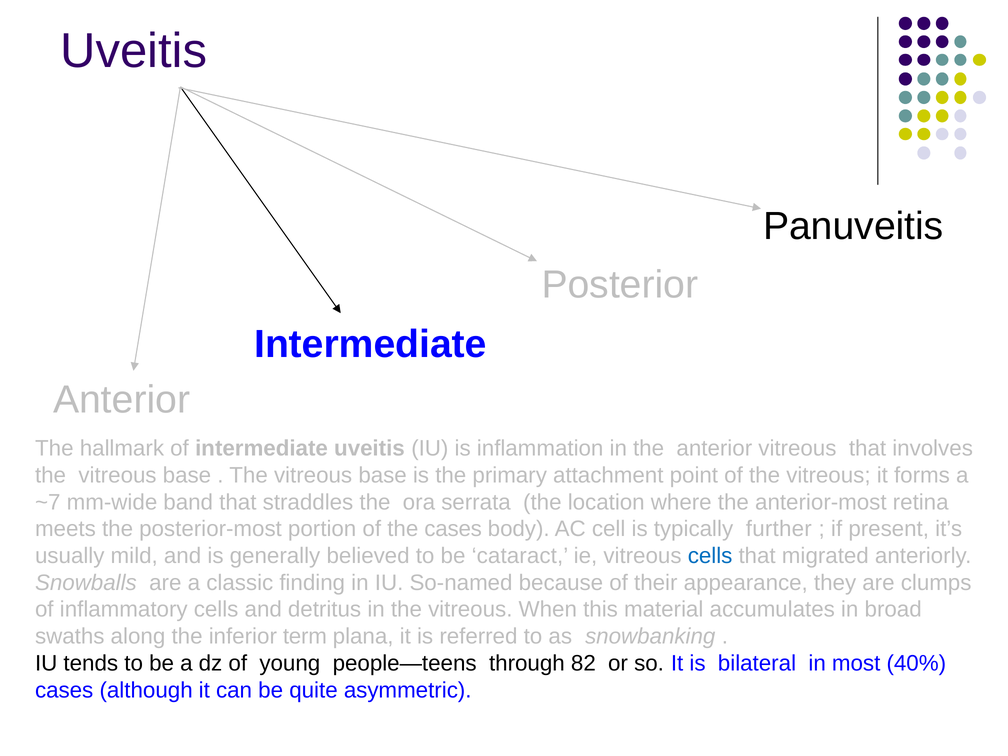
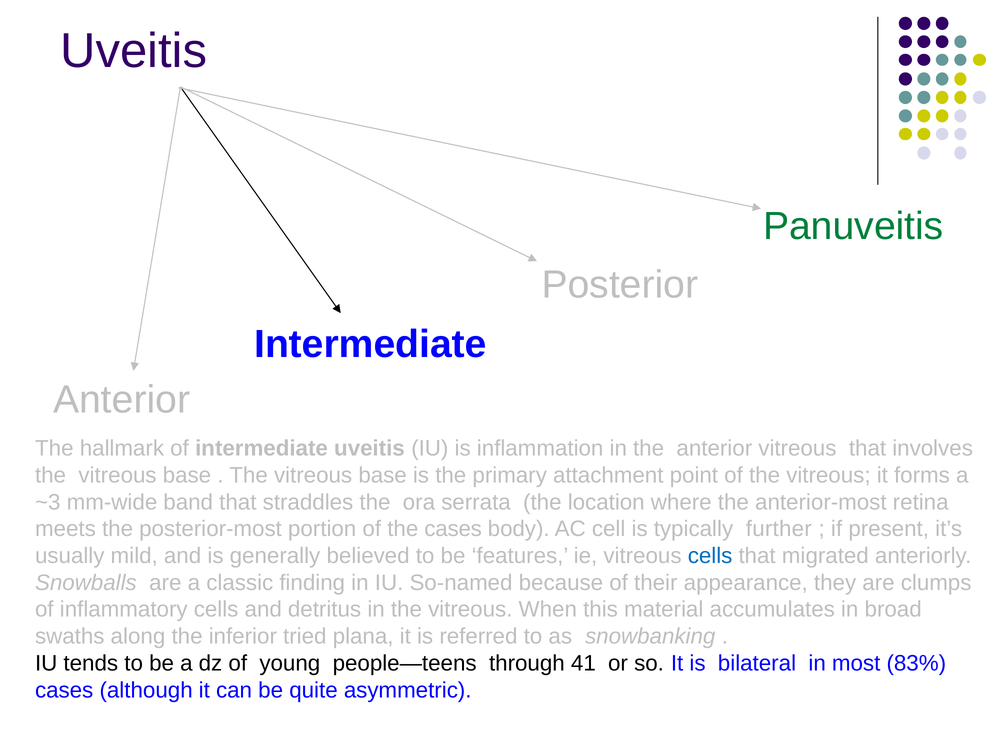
Panuveitis colour: black -> green (853, 227)
~7: ~7 -> ~3 (48, 502)
cataract: cataract -> features (520, 556)
term: term -> tried (305, 636)
82: 82 -> 41 (583, 663)
40%: 40% -> 83% (916, 663)
